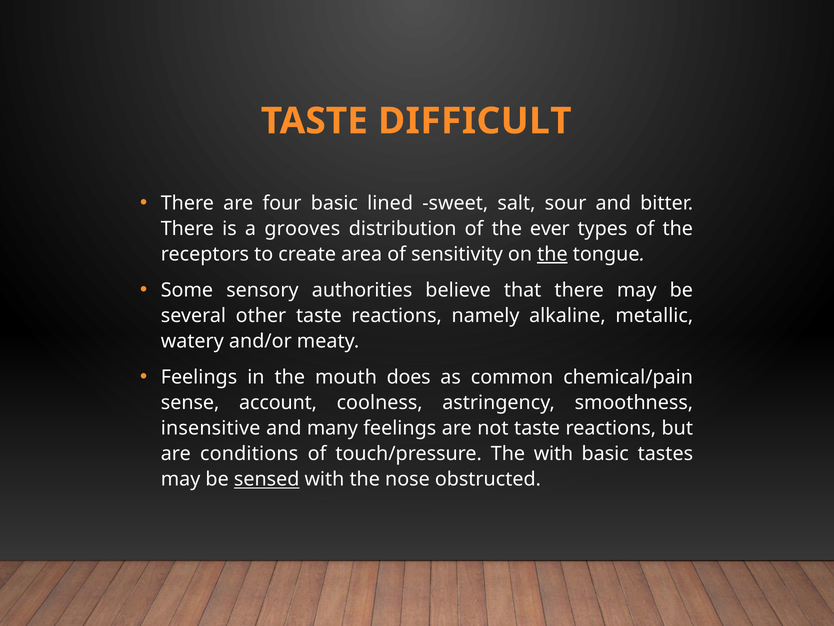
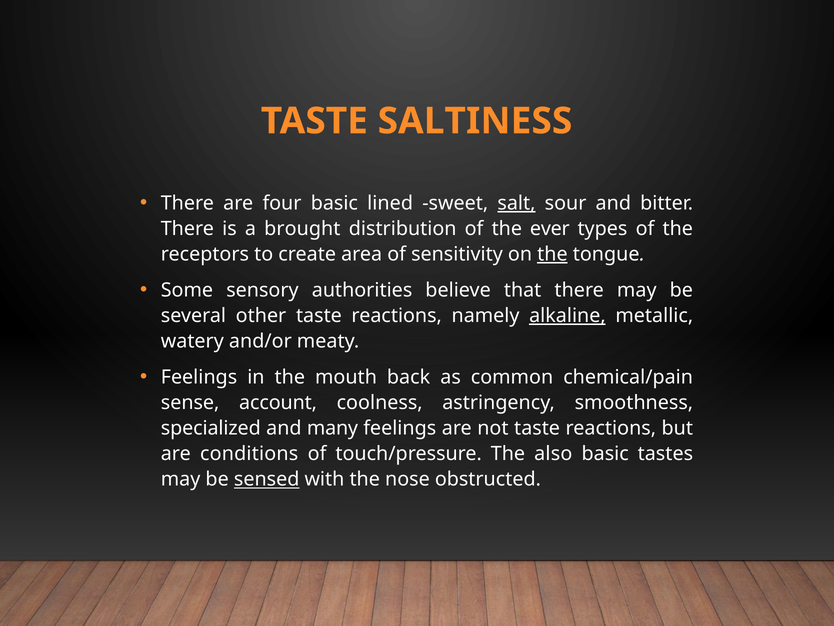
DIFFICULT: DIFFICULT -> SALTINESS (475, 121)
salt underline: none -> present (516, 203)
grooves: grooves -> brought (302, 229)
alkaline underline: none -> present (567, 316)
does: does -> back (409, 377)
insensitive: insensitive -> specialized (211, 428)
The with: with -> also (553, 454)
